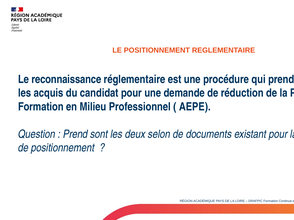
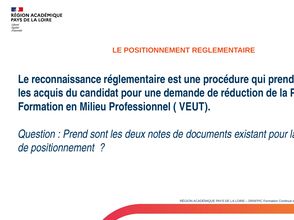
AEPE: AEPE -> VEUT (195, 107)
selon: selon -> notes (159, 134)
